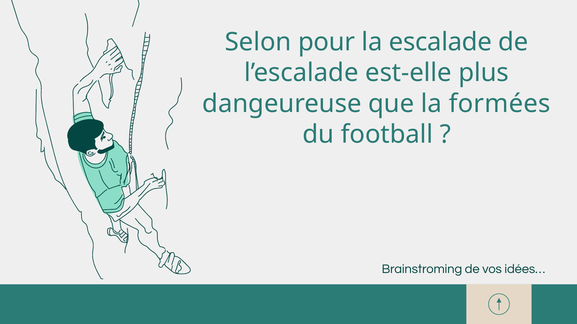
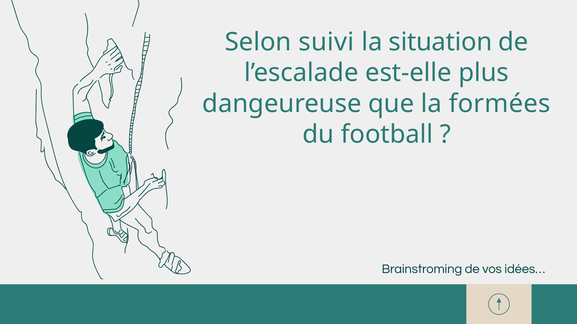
pour: pour -> suivi (326, 42)
escalade: escalade -> situation (440, 42)
